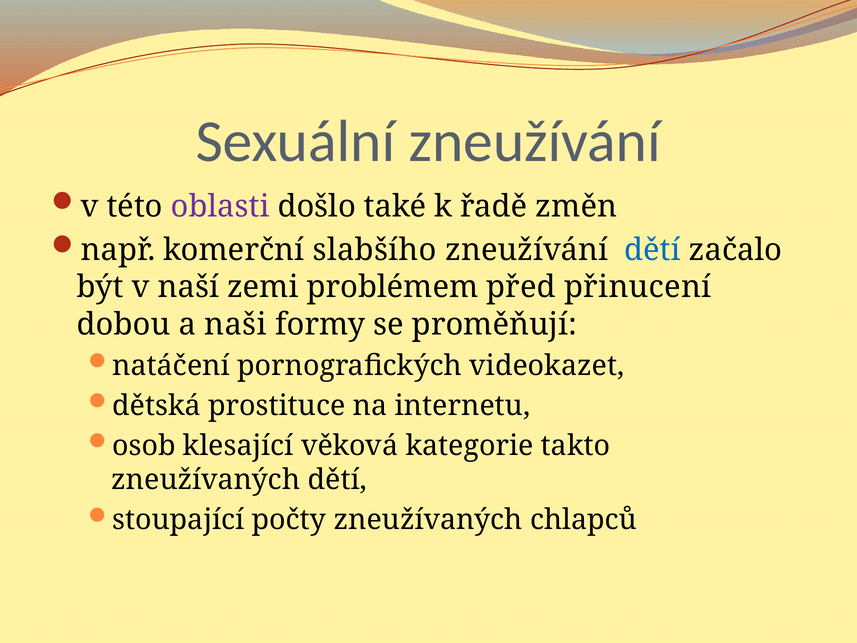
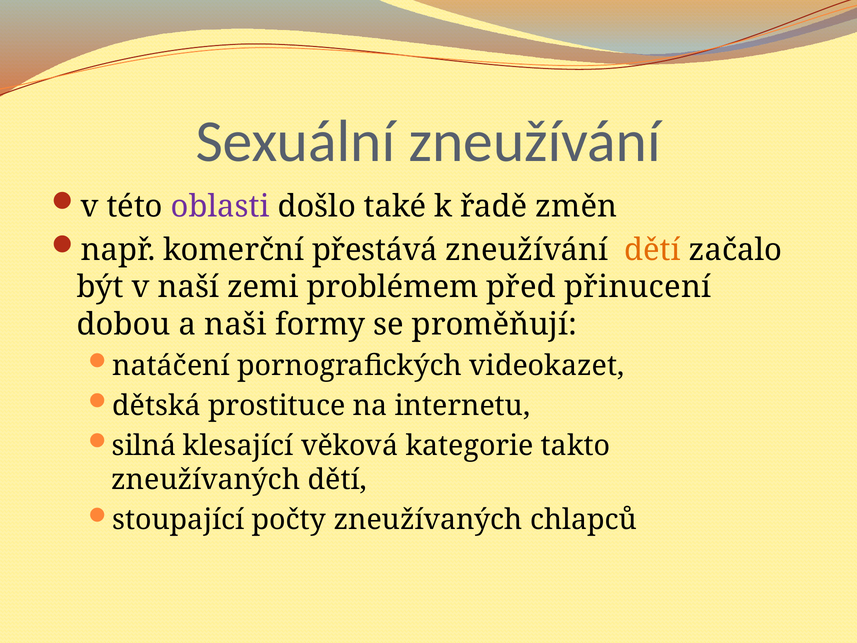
slabšího: slabšího -> přestává (375, 250)
dětí colour: blue -> orange (653, 250)
osob: osob -> silná (144, 445)
